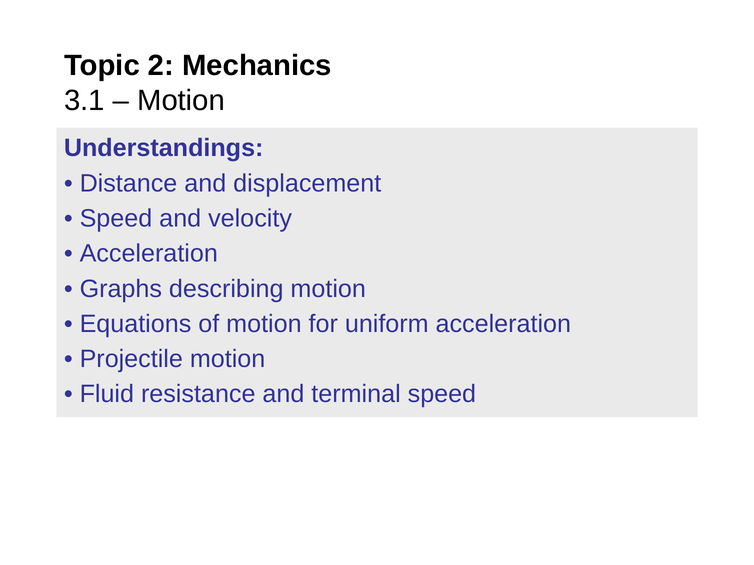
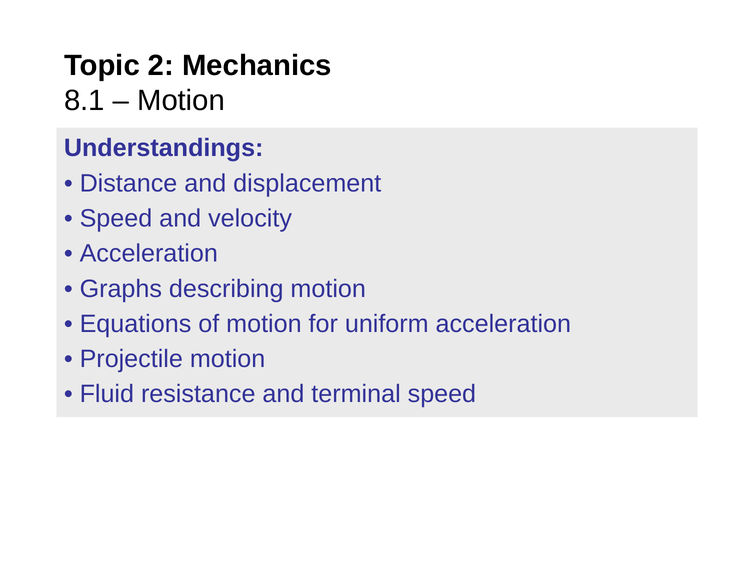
3.1: 3.1 -> 8.1 (84, 101)
